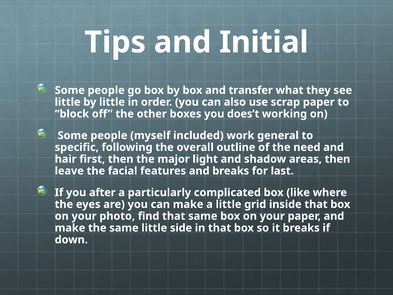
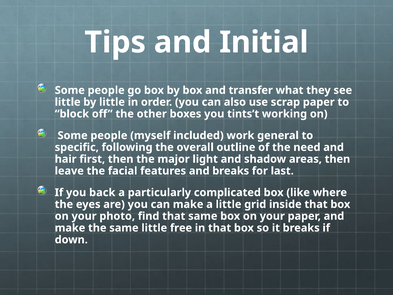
does’t: does’t -> tints’t (243, 114)
after: after -> back (102, 192)
side: side -> free (181, 228)
